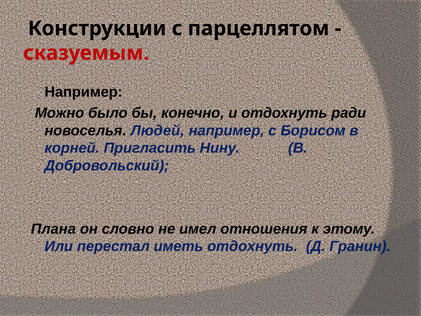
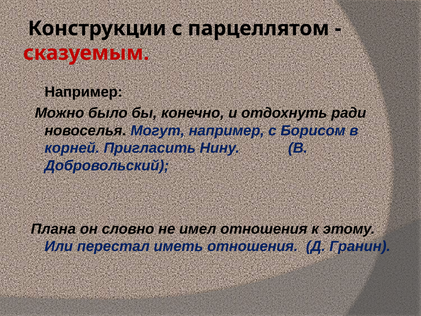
Людей: Людей -> Могут (158, 130)
иметь отдохнуть: отдохнуть -> отношения (253, 246)
